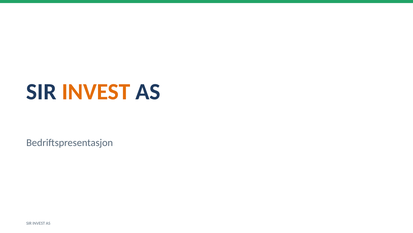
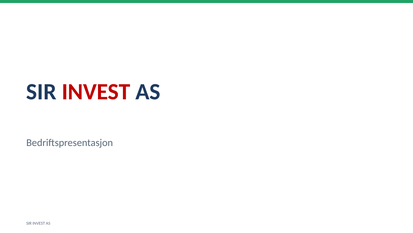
INVEST colour: orange -> red (96, 92)
